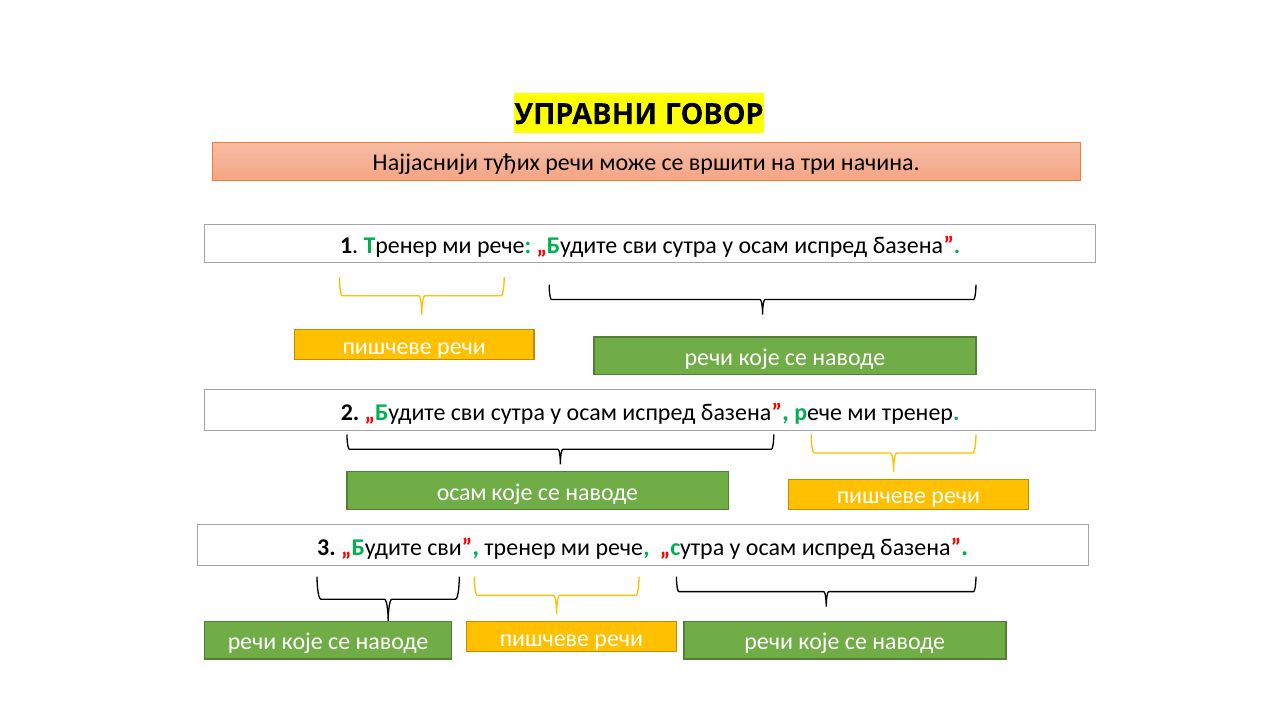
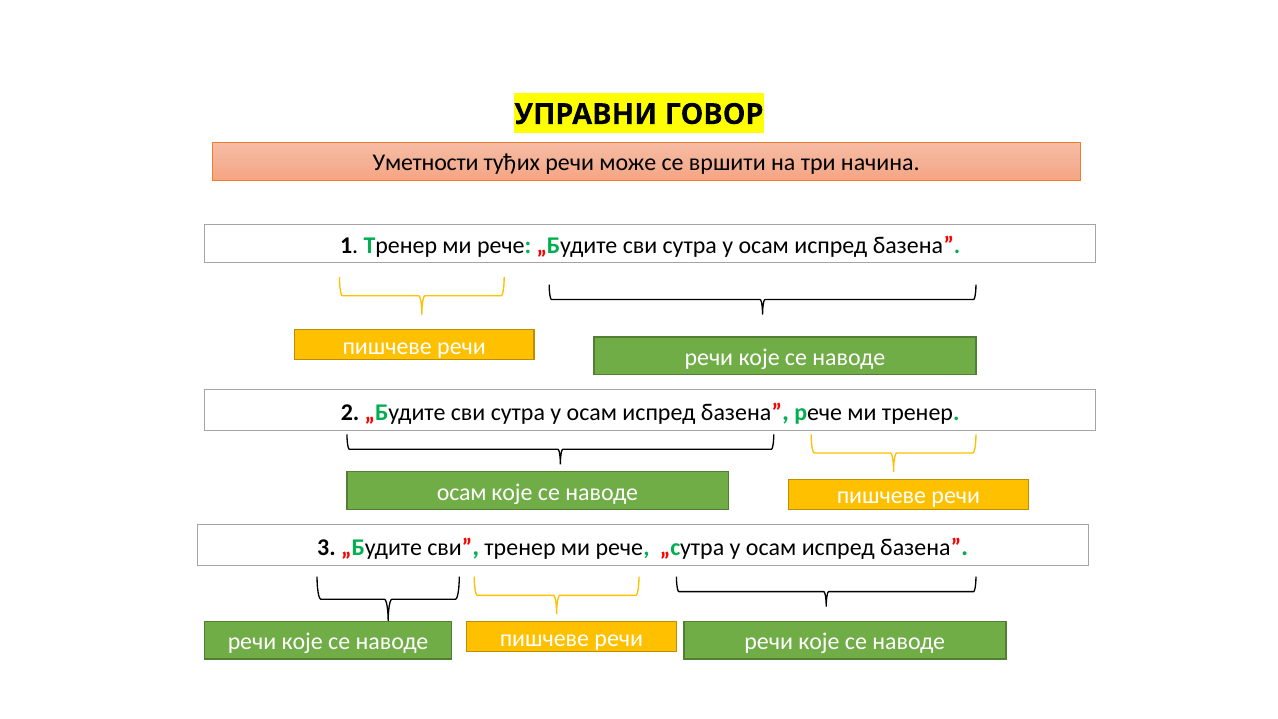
Најјаснији: Најјаснији -> Уметности (426, 163)
